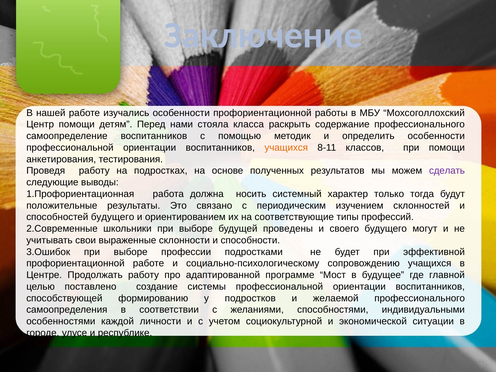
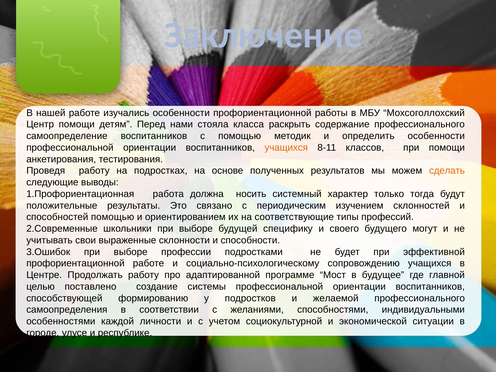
сделать colour: purple -> orange (447, 171)
способностей будущего: будущего -> помощью (113, 217)
проведены: проведены -> специфику (288, 229)
